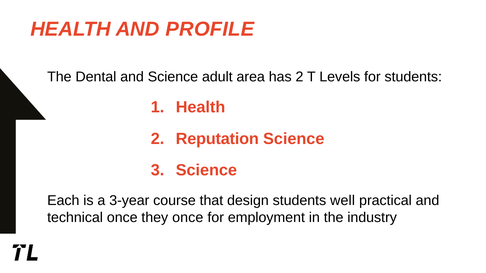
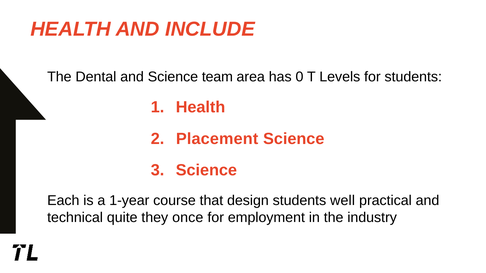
PROFILE: PROFILE -> INCLUDE (210, 29)
adult: adult -> team (217, 77)
has 2: 2 -> 0 (299, 77)
Reputation: Reputation -> Placement (217, 139)
3-year: 3-year -> 1-year (129, 201)
technical once: once -> quite (122, 218)
